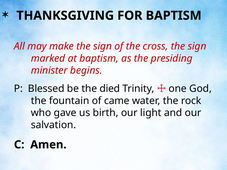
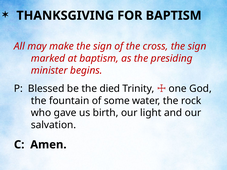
came: came -> some (117, 101)
